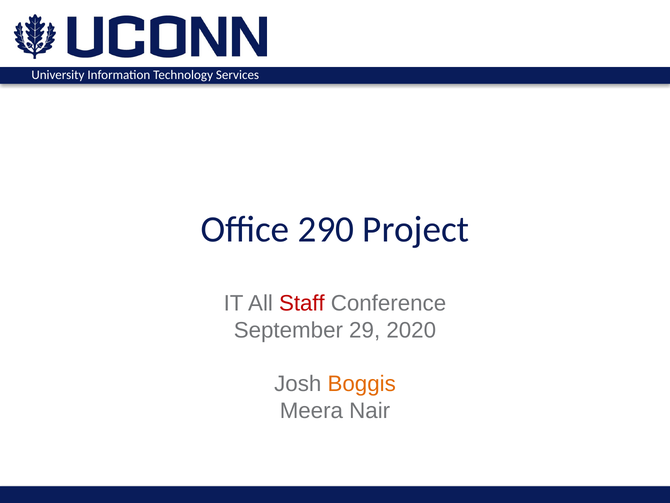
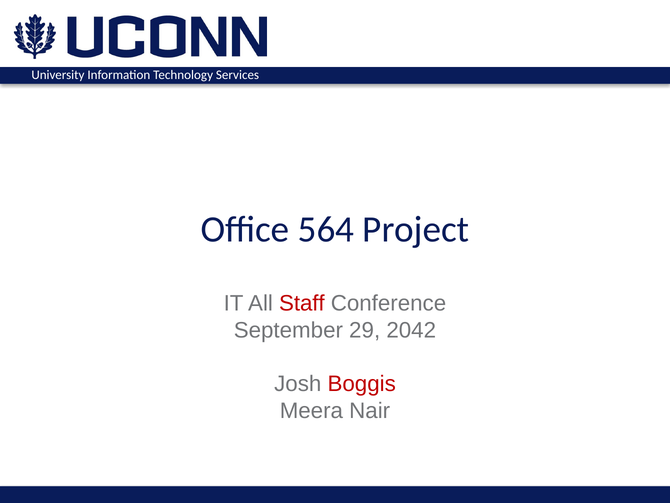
290: 290 -> 564 (326, 229)
2020: 2020 -> 2042 (411, 330)
Boggis colour: orange -> red (362, 383)
